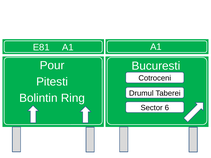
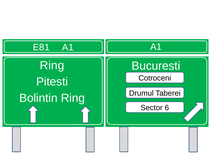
Pour: Pour -> Ring (52, 65)
